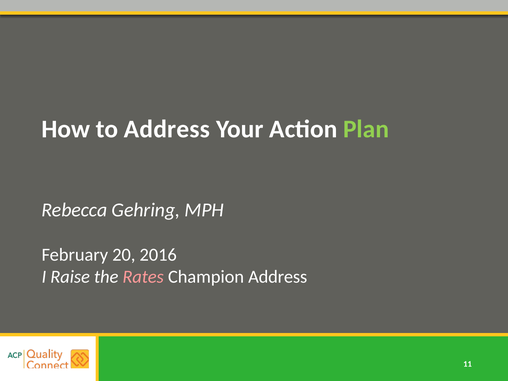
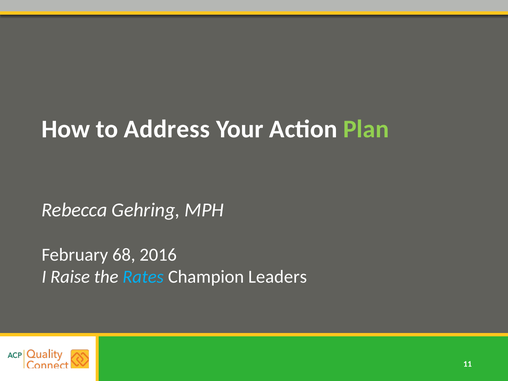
20: 20 -> 68 (124, 255)
Rates colour: pink -> light blue (143, 277)
Champion Address: Address -> Leaders (278, 277)
